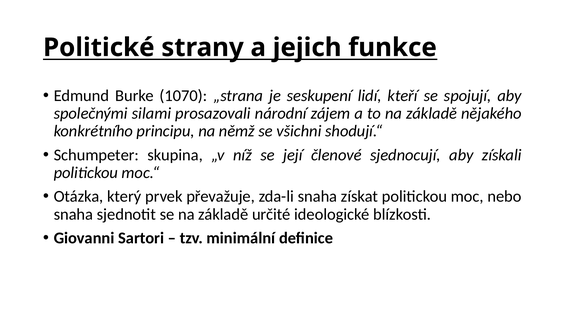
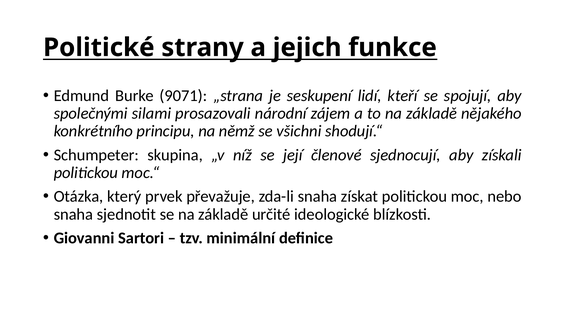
1070: 1070 -> 9071 (183, 96)
